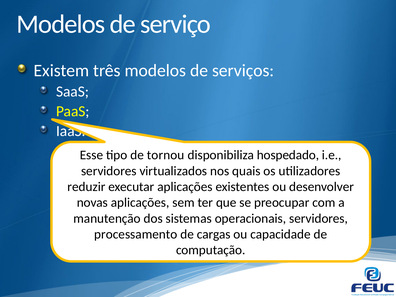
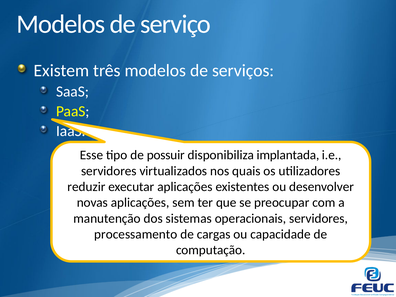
tornou: tornou -> possuir (166, 155)
hospedado: hospedado -> implantada (288, 155)
